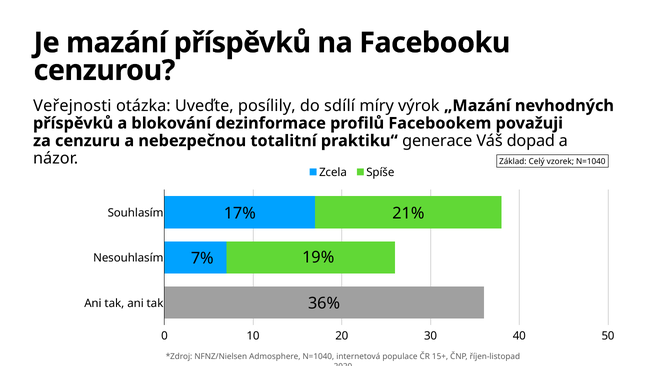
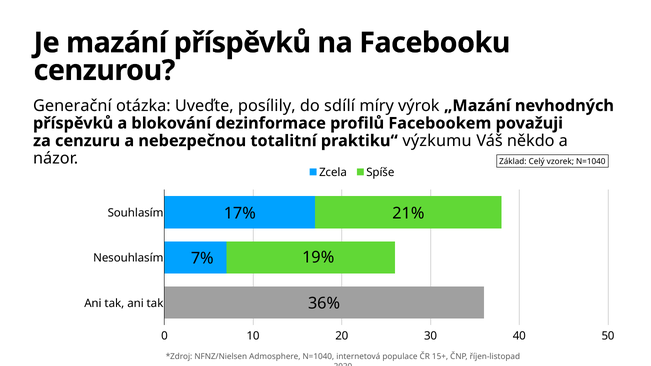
Veřejnosti: Veřejnosti -> Generační (72, 106)
generace: generace -> výzkumu (437, 141)
dopad: dopad -> někdo (531, 141)
